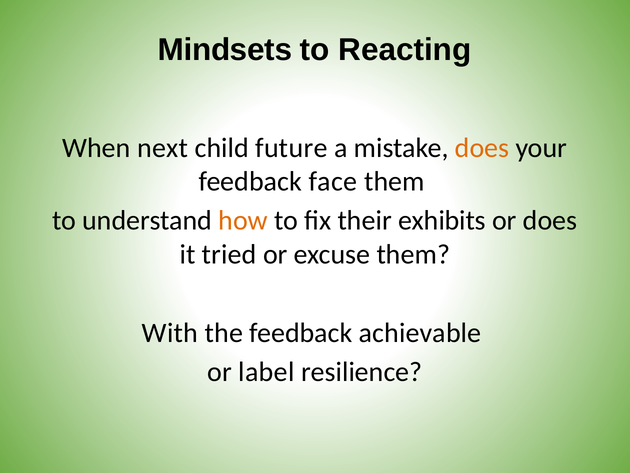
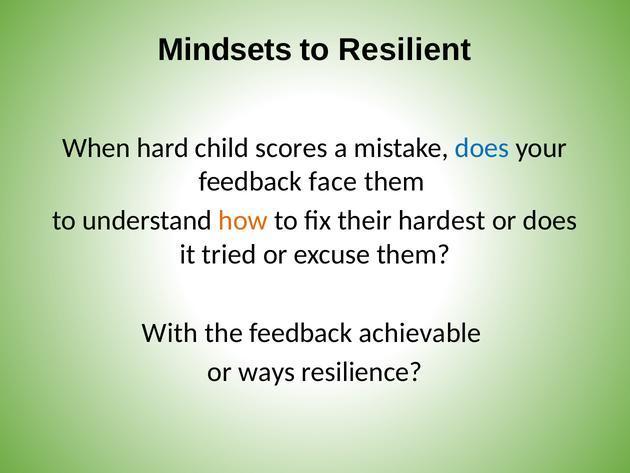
Reacting: Reacting -> Resilient (405, 50)
next: next -> hard (163, 148)
future: future -> scores (291, 148)
does colour: orange -> blue (482, 148)
exhibits: exhibits -> hardest (442, 221)
label: label -> ways (267, 372)
